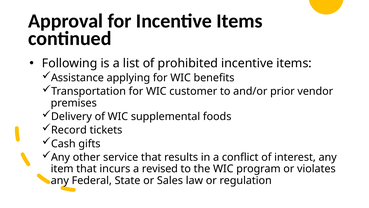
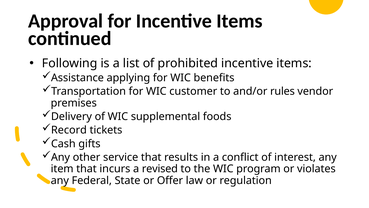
prior: prior -> rules (282, 91)
Sales: Sales -> Offer (170, 180)
